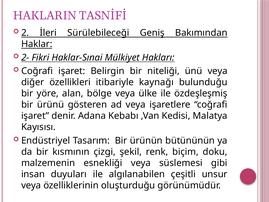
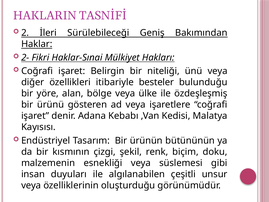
kaynağı: kaynağı -> besteler (156, 82)
